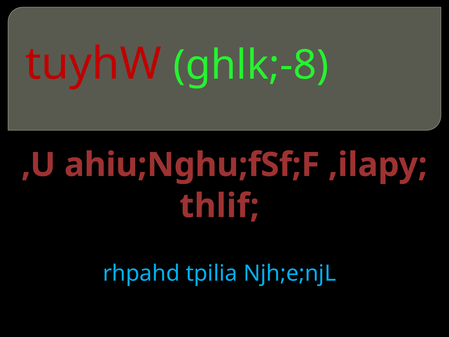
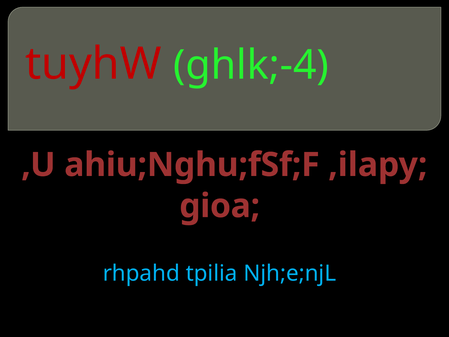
ghlk;-8: ghlk;-8 -> ghlk;-4 (251, 65)
thlif: thlif -> gioa (220, 206)
